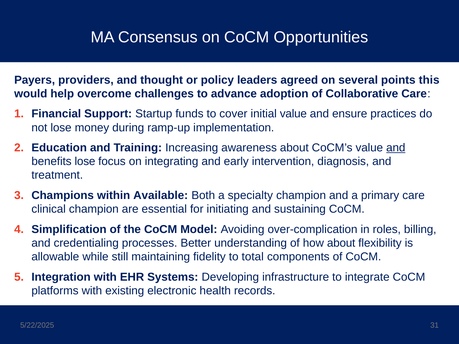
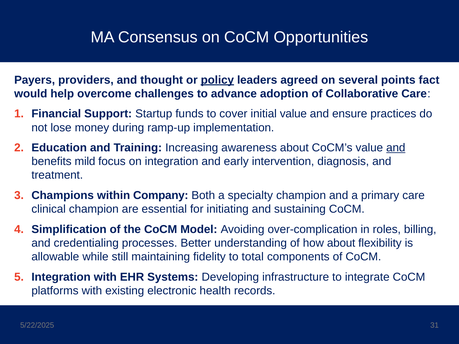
policy underline: none -> present (217, 80)
this: this -> fact (429, 80)
benefits lose: lose -> mild (85, 162)
on integrating: integrating -> integration (172, 162)
Available: Available -> Company (161, 195)
